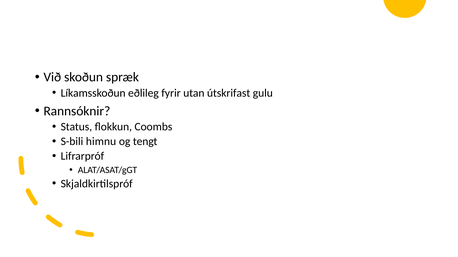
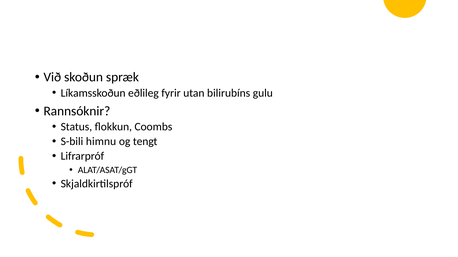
útskrifast: útskrifast -> bilirubíns (229, 93)
